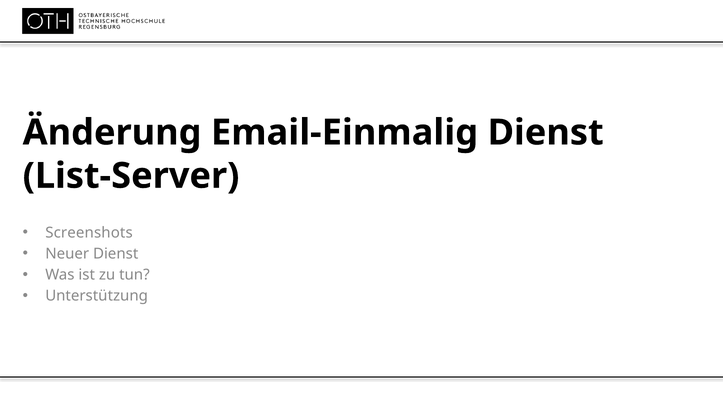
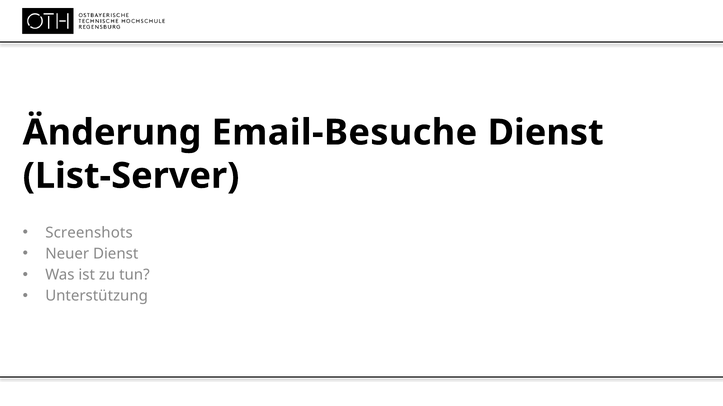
Email-Einmalig: Email-Einmalig -> Email-Besuche (344, 133)
